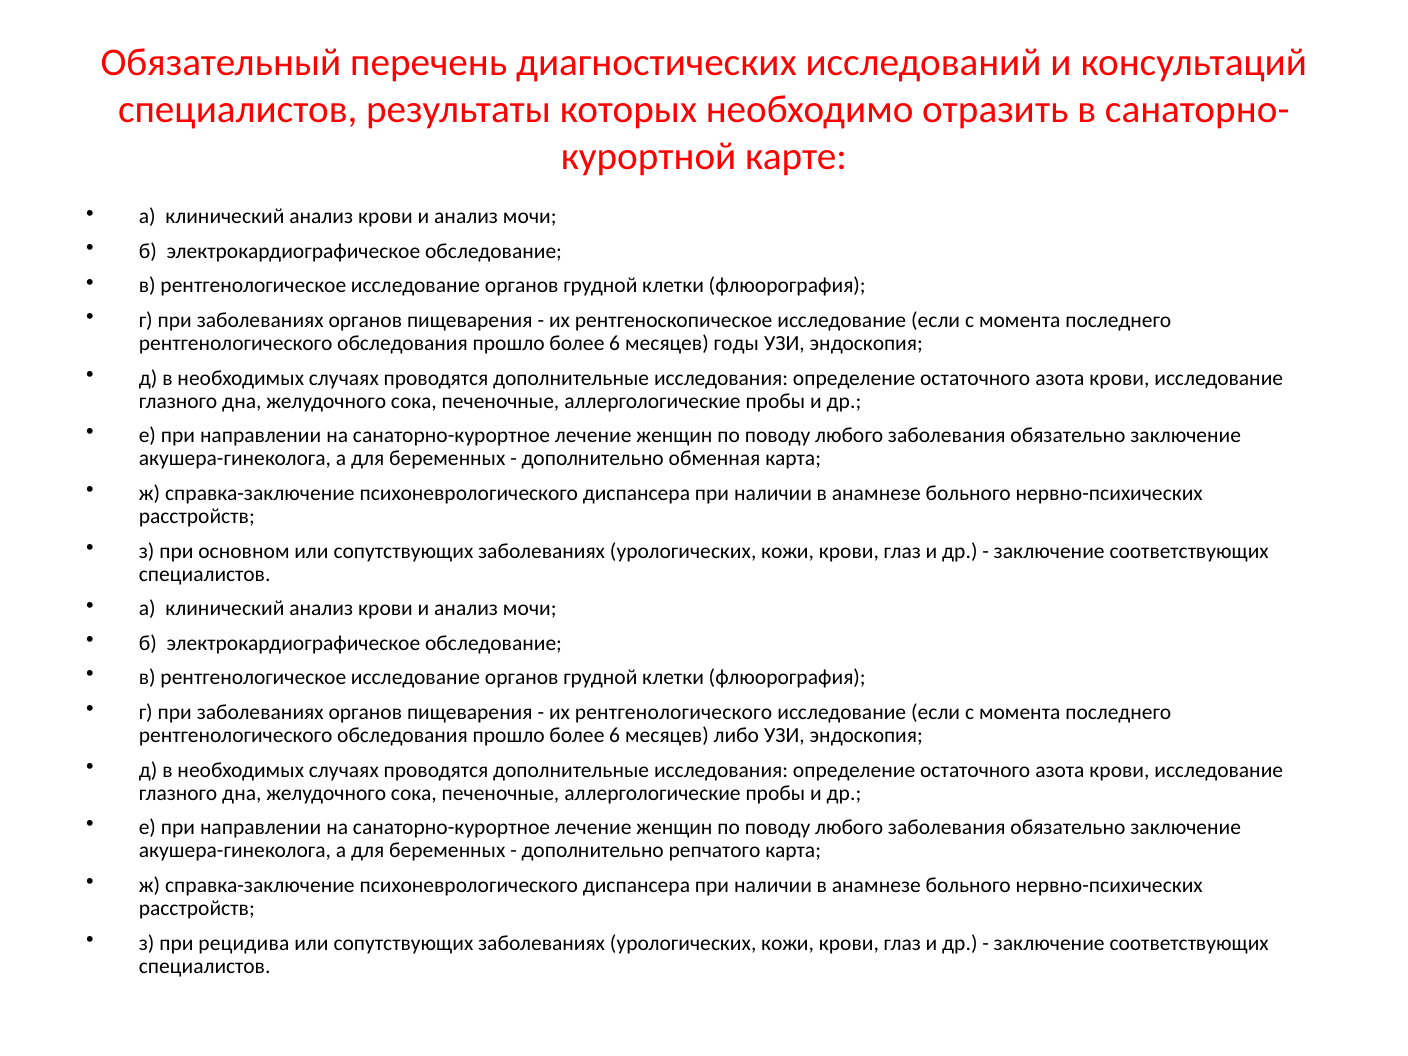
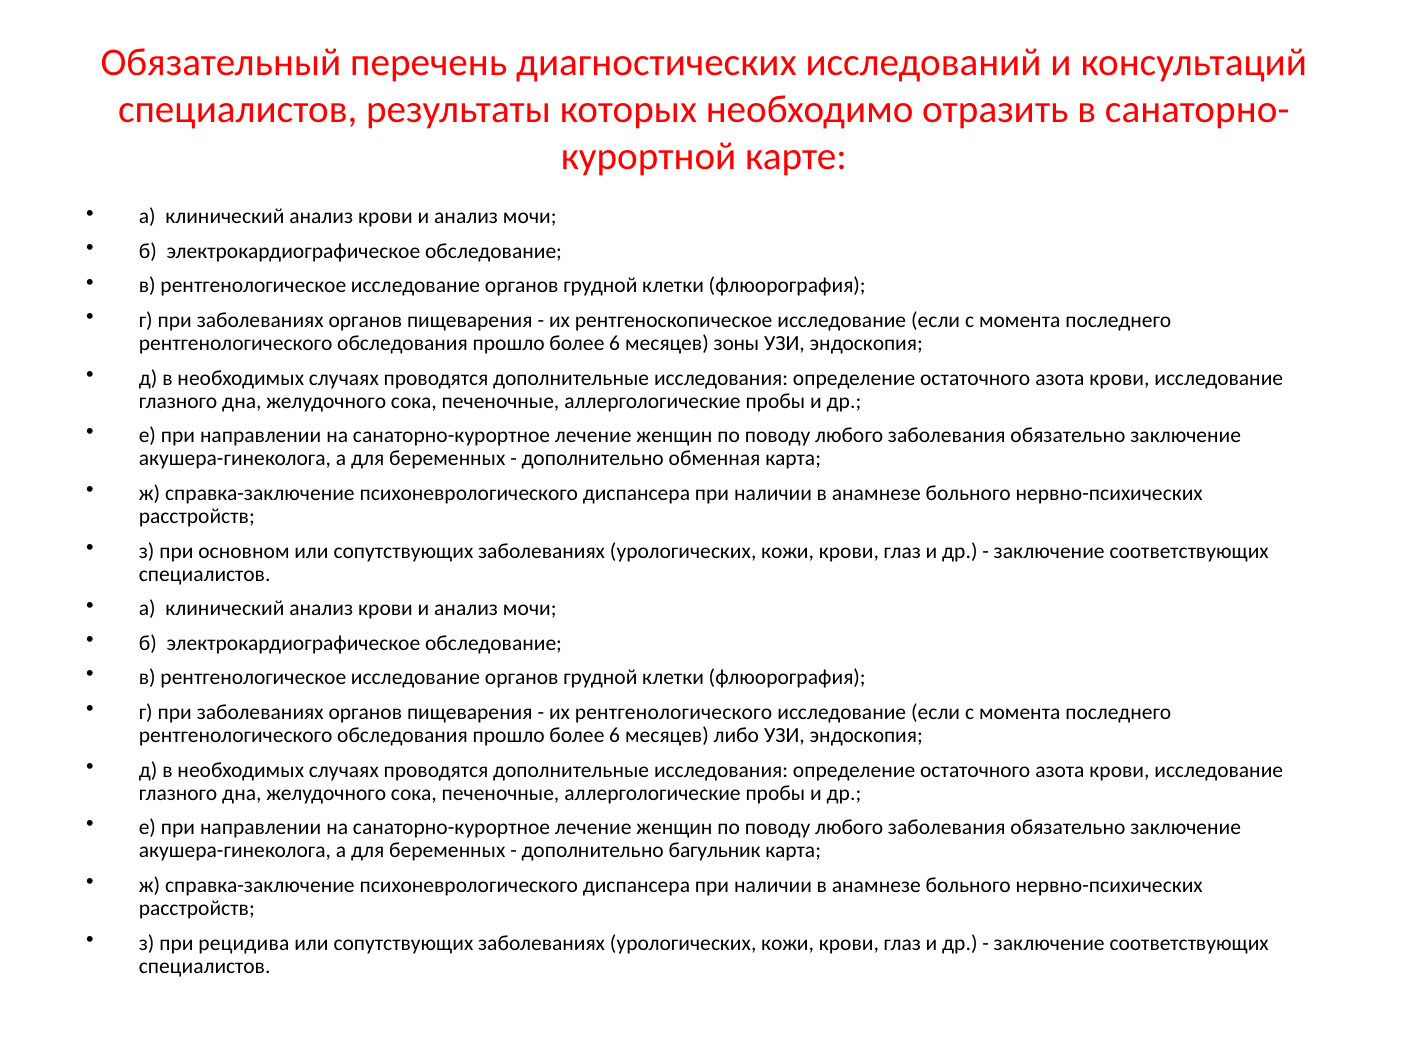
годы: годы -> зоны (736, 343)
репчатого: репчатого -> багульник (715, 851)
